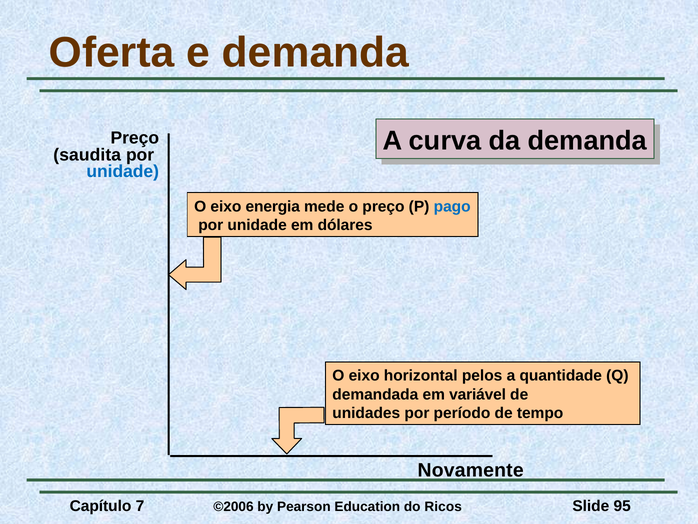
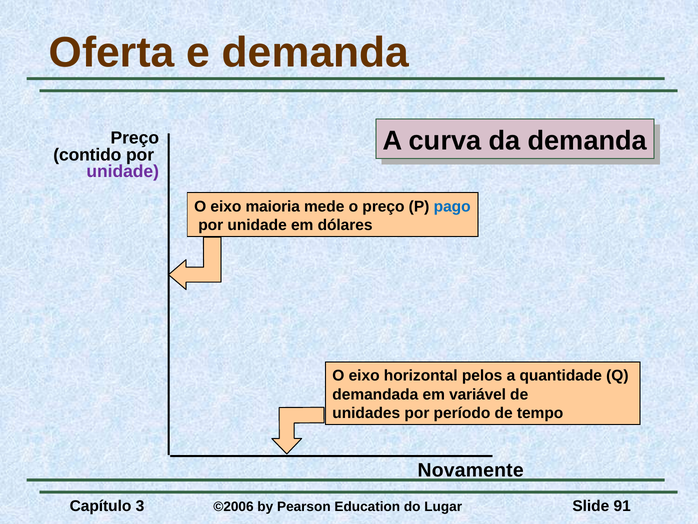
saudita: saudita -> contido (87, 155)
unidade colour: blue -> purple (123, 172)
energia: energia -> maioria (273, 206)
7: 7 -> 3 (140, 505)
Ricos: Ricos -> Lugar (443, 506)
95: 95 -> 91 (622, 505)
